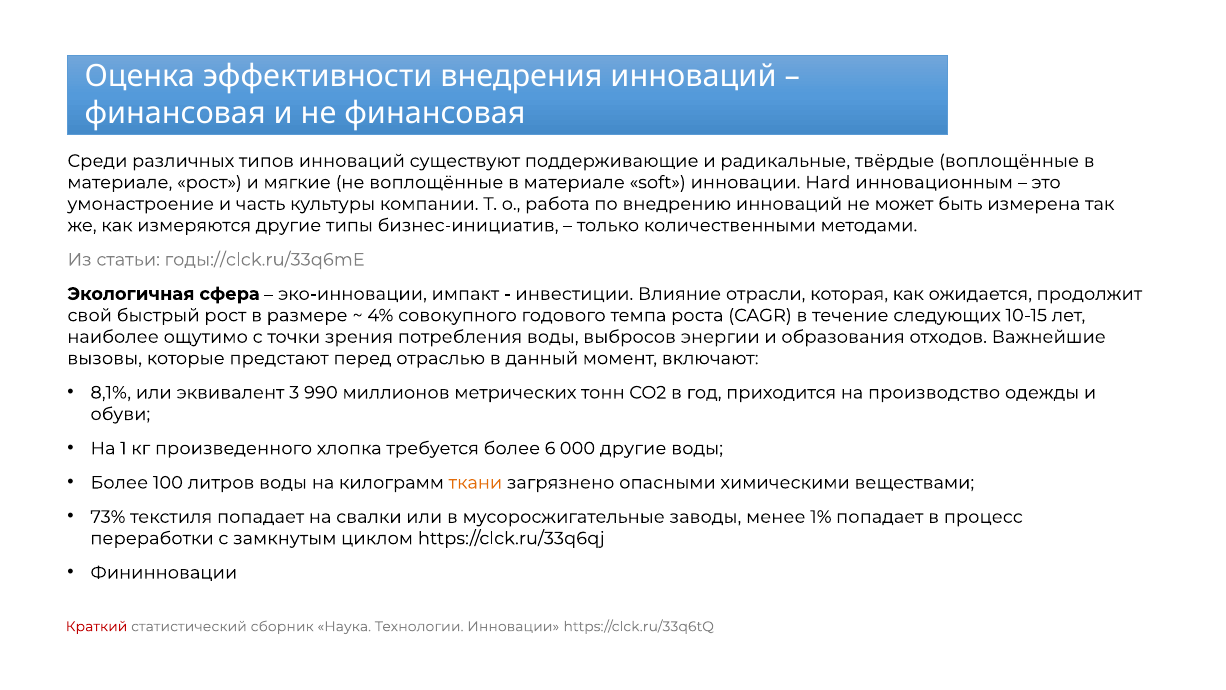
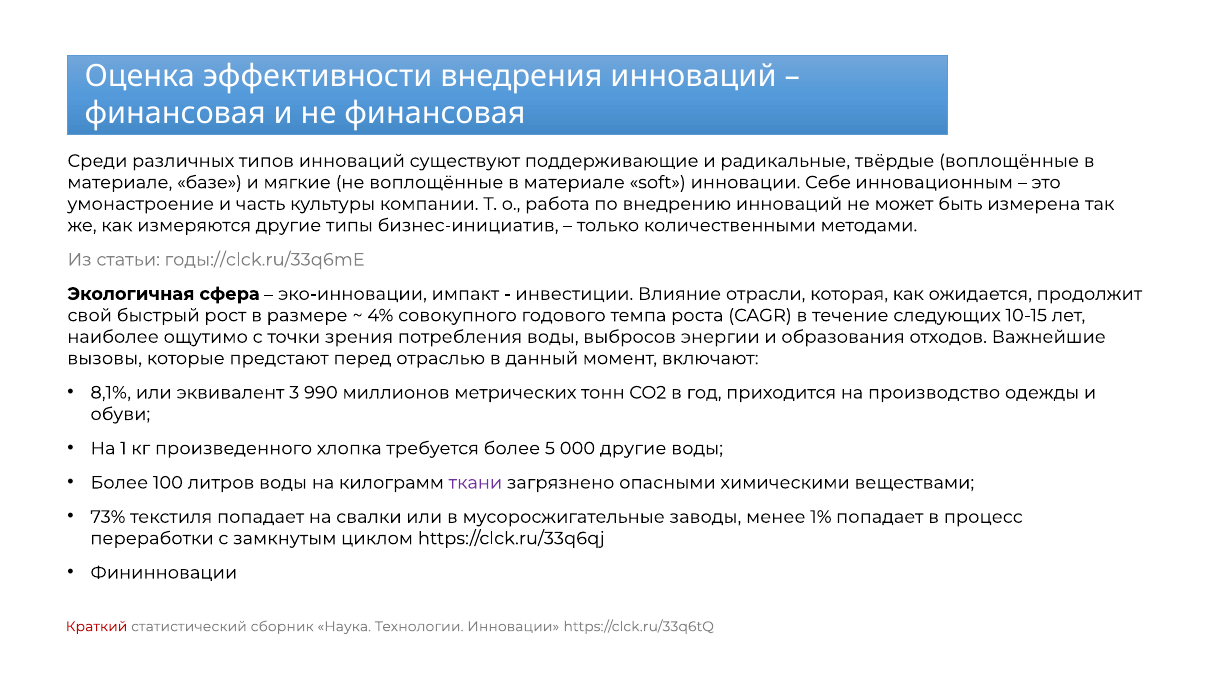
материале рост: рост -> базе (210, 182)
Hard: Hard -> Себе (828, 182)
6: 6 -> 5 (550, 448)
ткани colour: orange -> purple (475, 482)
